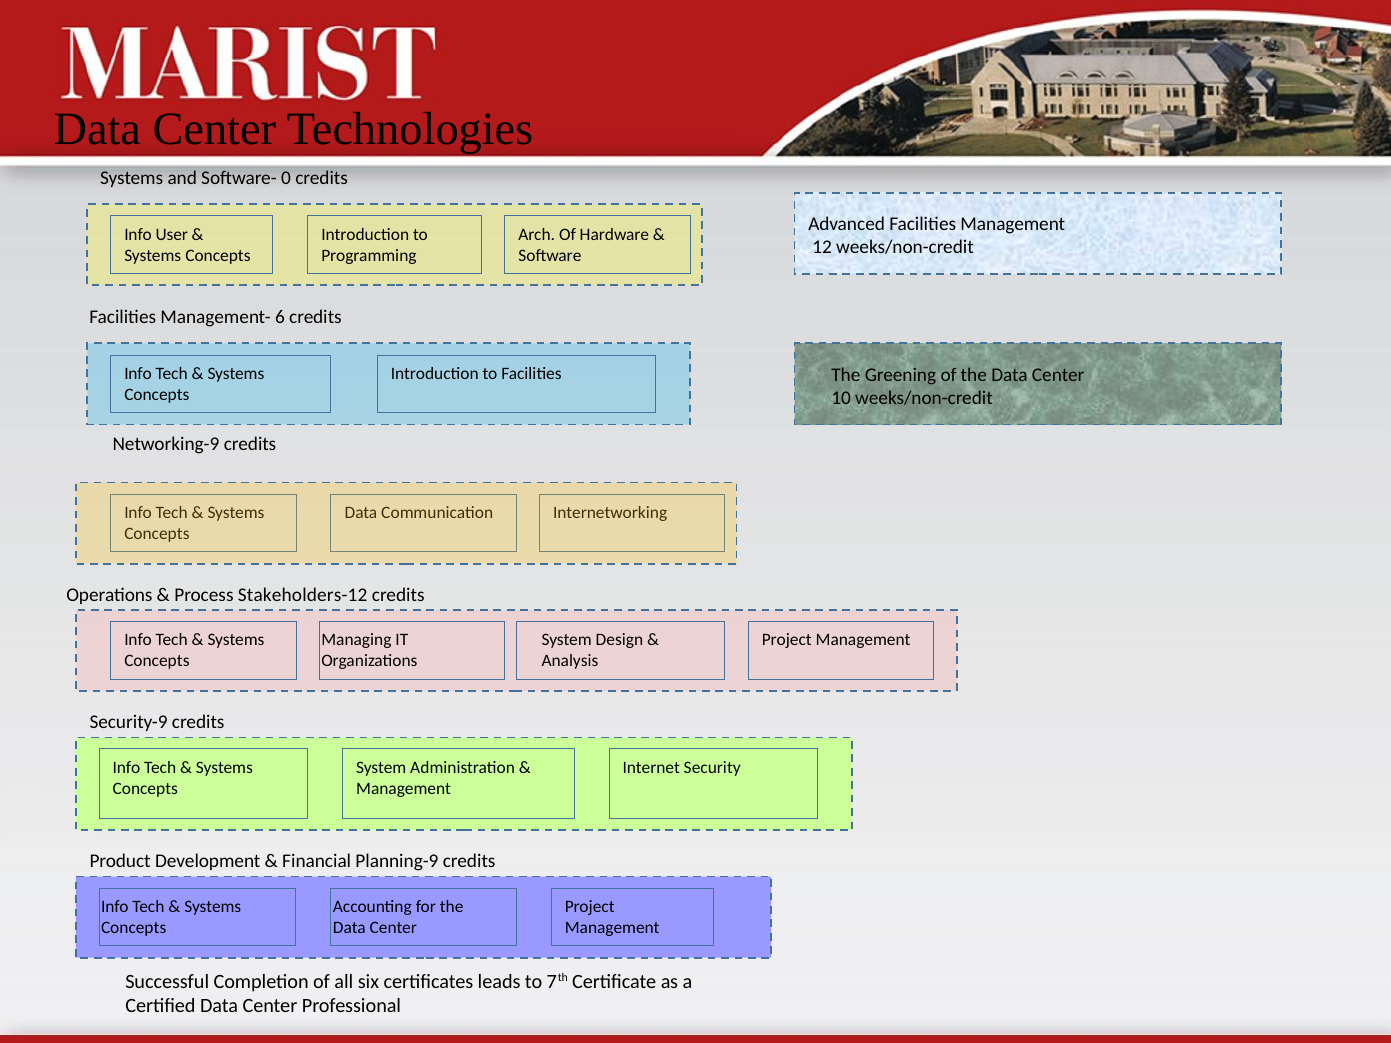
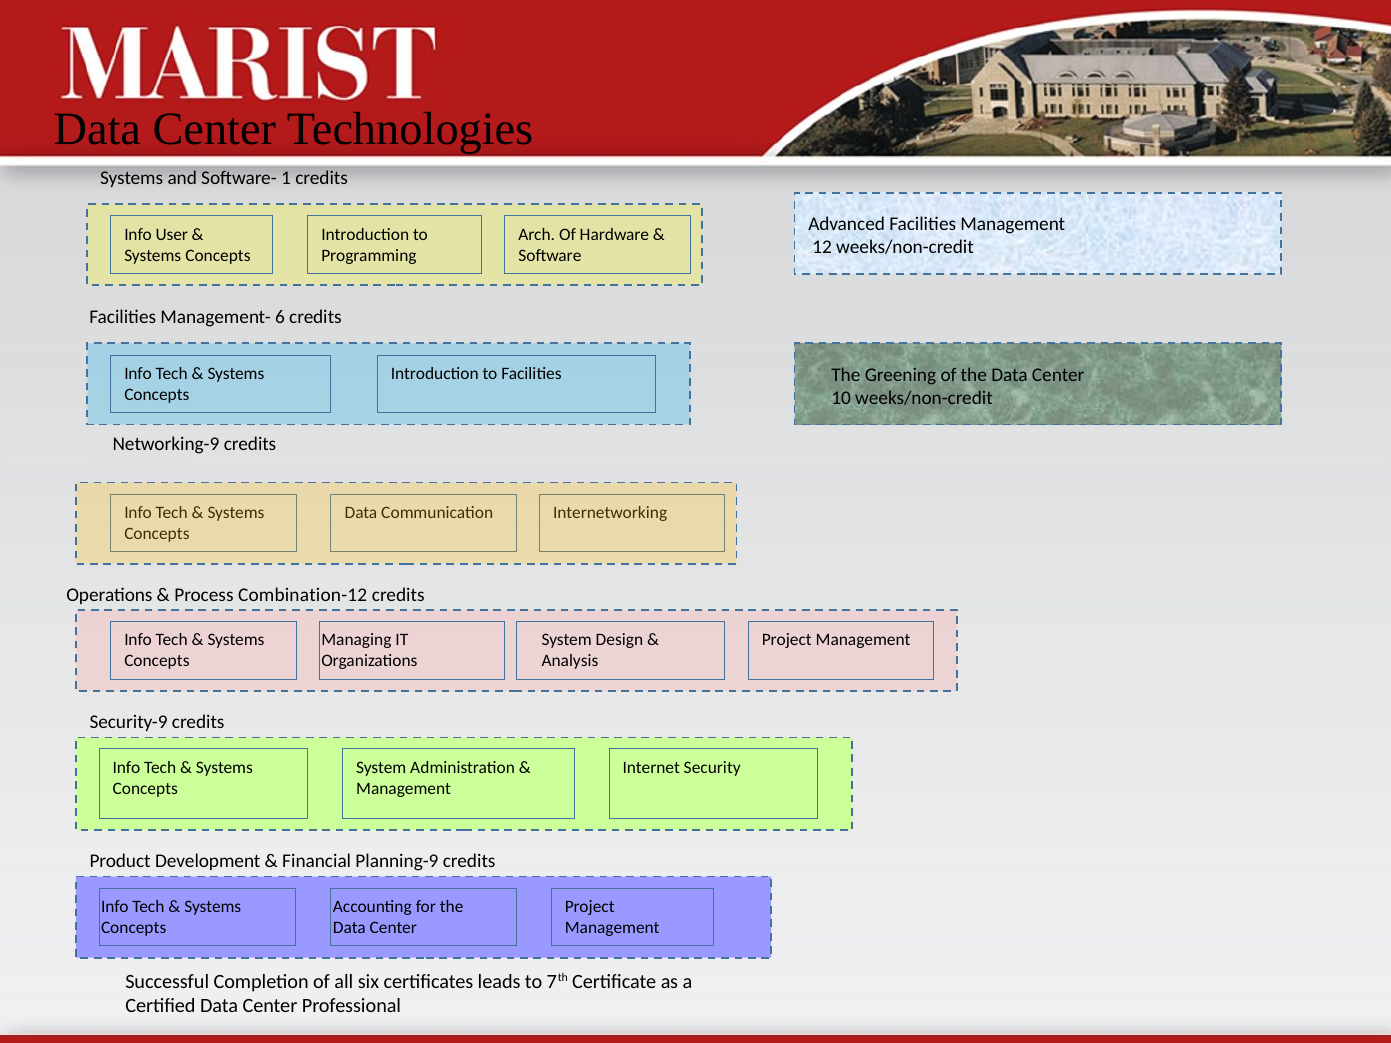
0: 0 -> 1 (286, 178)
Stakeholders-12: Stakeholders-12 -> Combination-12 (303, 595)
